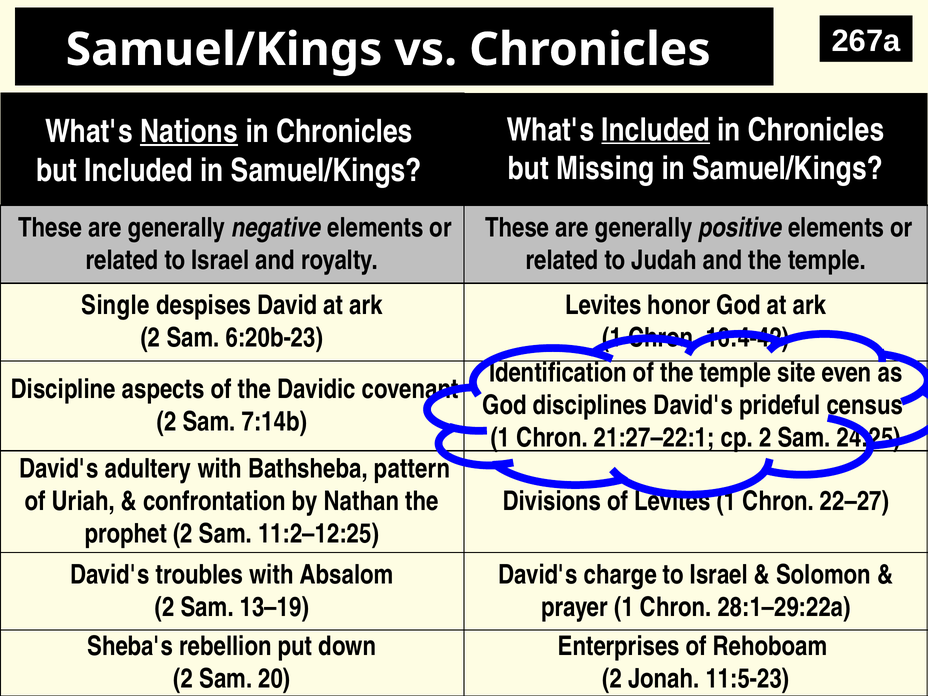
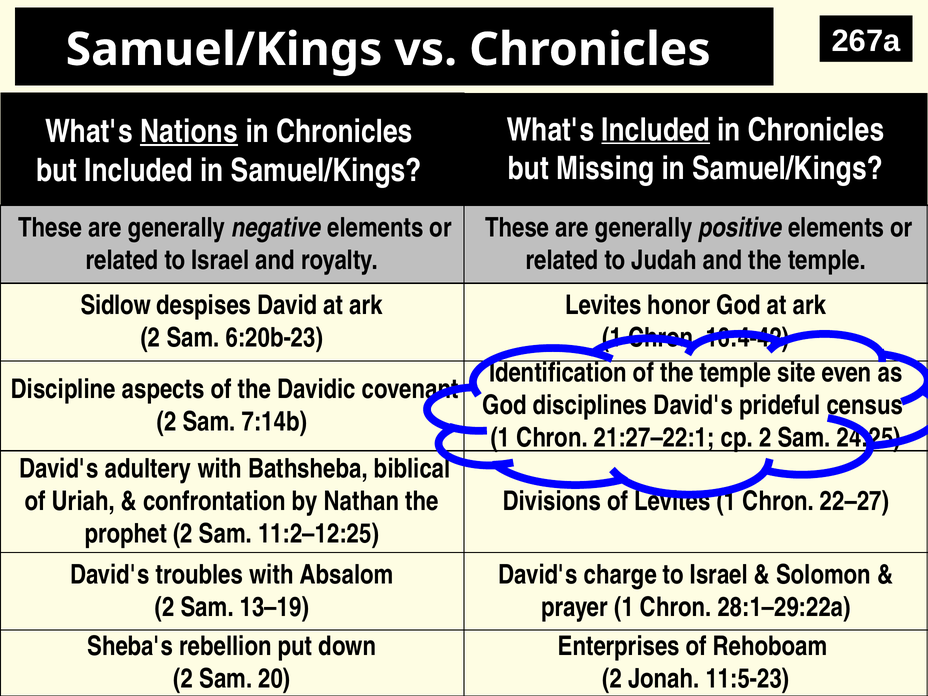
Single: Single -> Sidlow (116, 305)
pattern: pattern -> biblical (412, 469)
